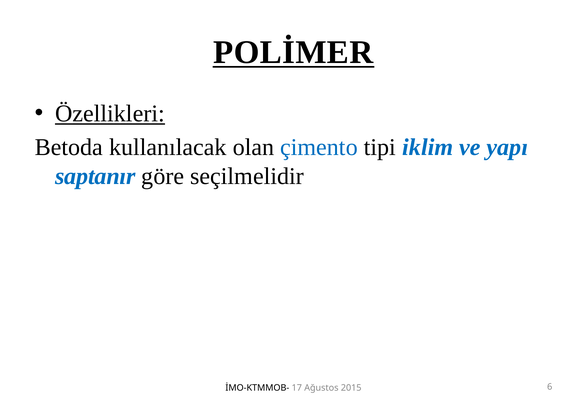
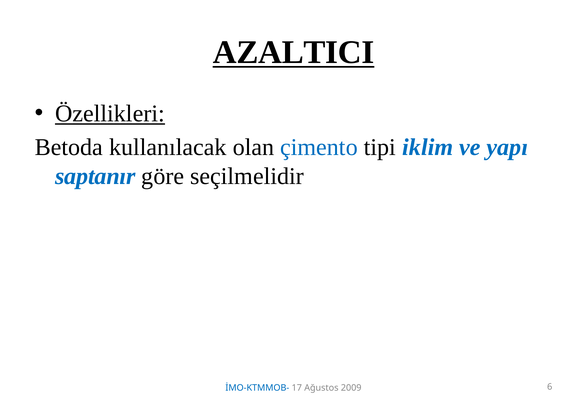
POLİMER: POLİMER -> AZALTICI (294, 52)
İMO-KTMMOB- colour: black -> blue (257, 388)
2015: 2015 -> 2009 (351, 388)
